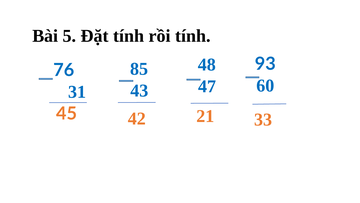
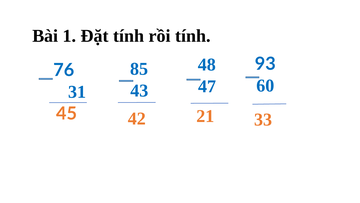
5: 5 -> 1 (69, 36)
